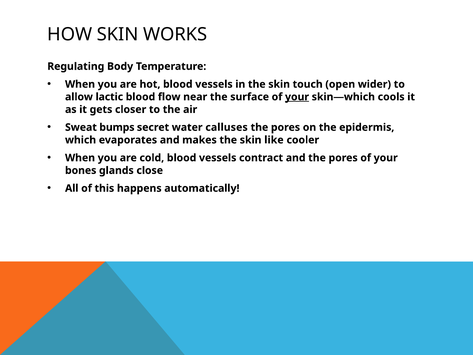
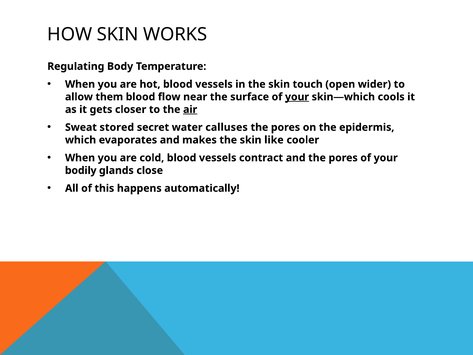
lactic: lactic -> them (109, 97)
air underline: none -> present (190, 109)
bumps: bumps -> stored (117, 127)
bones: bones -> bodily (81, 170)
